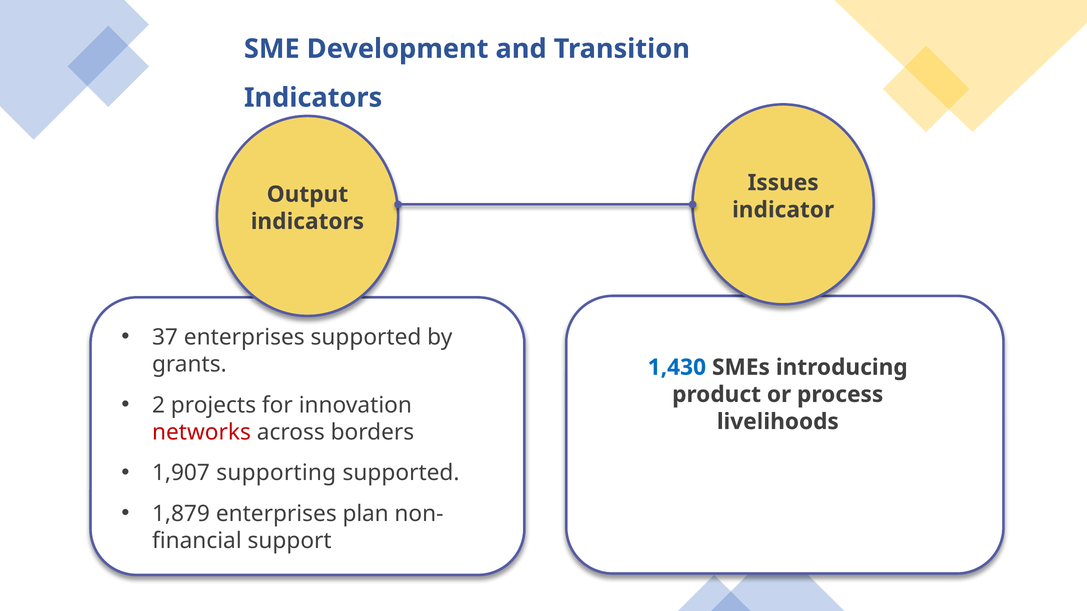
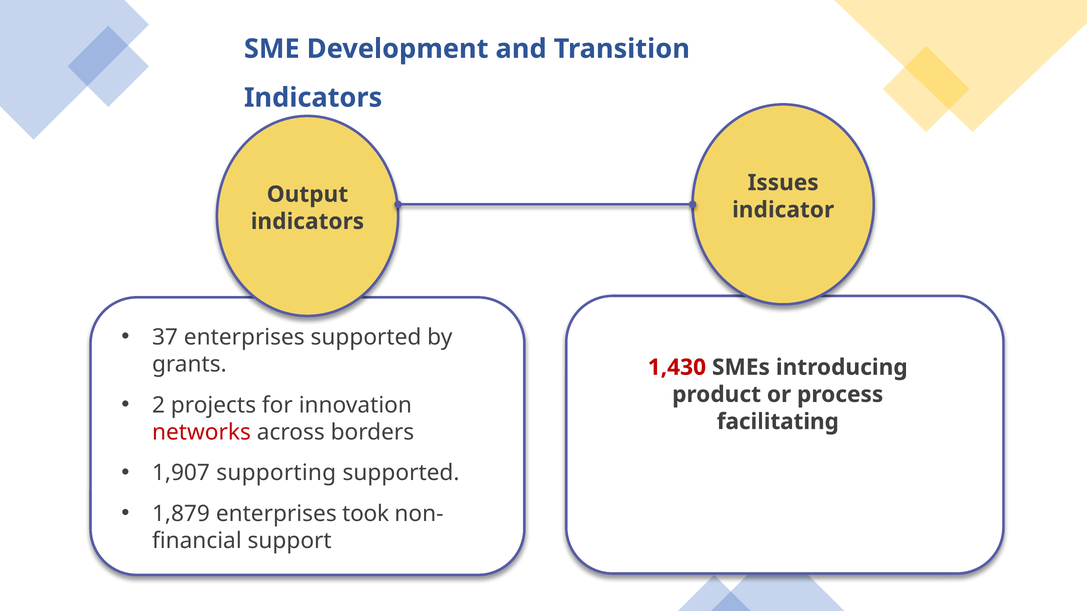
1,430 colour: blue -> red (677, 368)
livelihoods: livelihoods -> facilitating (778, 422)
plan: plan -> took (366, 514)
